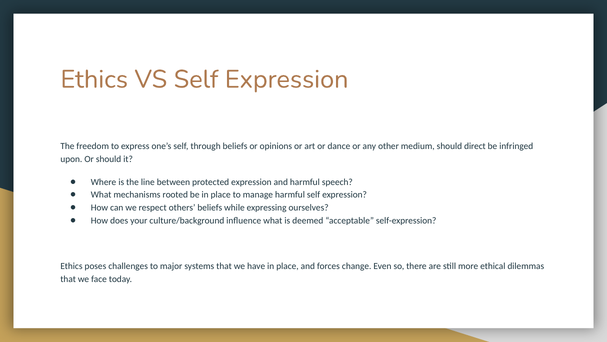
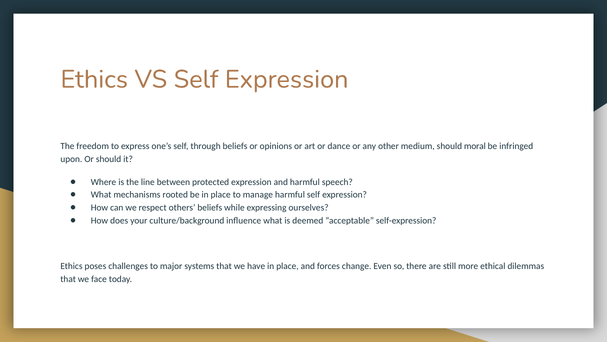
direct: direct -> moral (475, 146)
